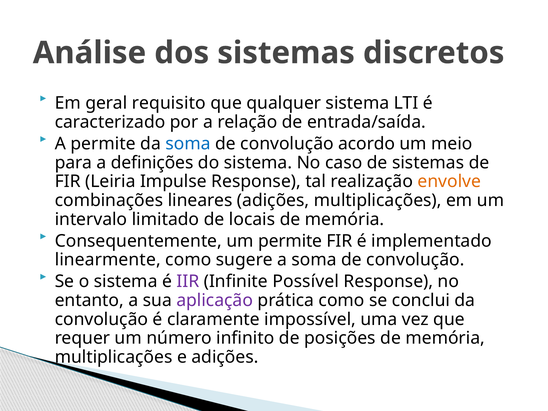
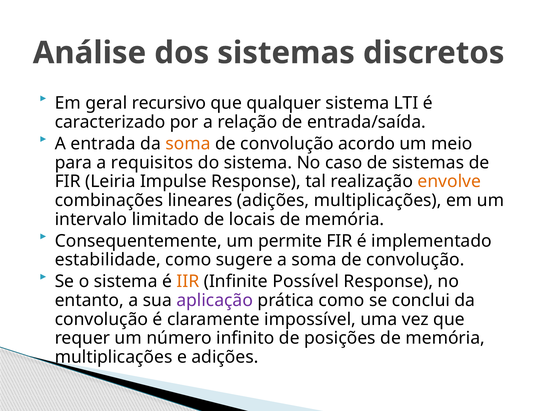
requisito: requisito -> recursivo (169, 103)
A permite: permite -> entrada (103, 144)
soma colour: blue -> orange (188, 144)
definições: definições -> requisitos (152, 163)
linearmente: linearmente -> estabilidade (108, 260)
IIR colour: purple -> orange (188, 281)
